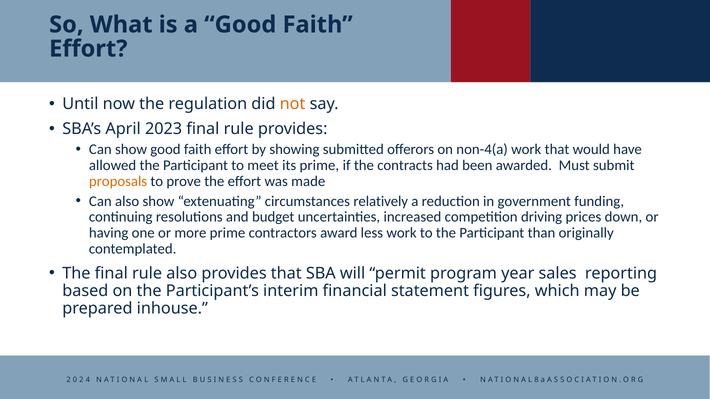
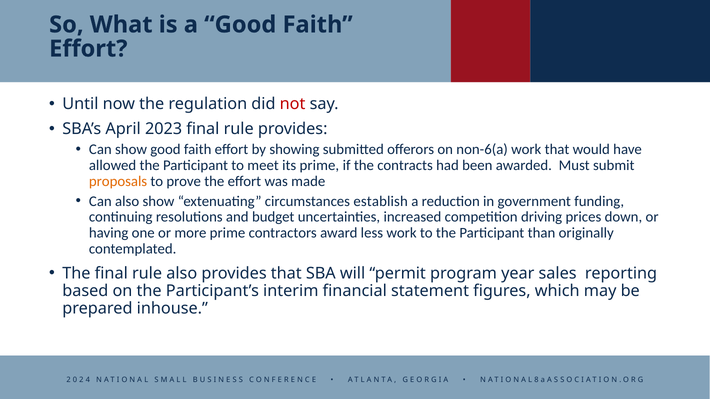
not colour: orange -> red (293, 104)
non-4(a: non-4(a -> non-6(a (482, 150)
relatively: relatively -> establish (381, 201)
